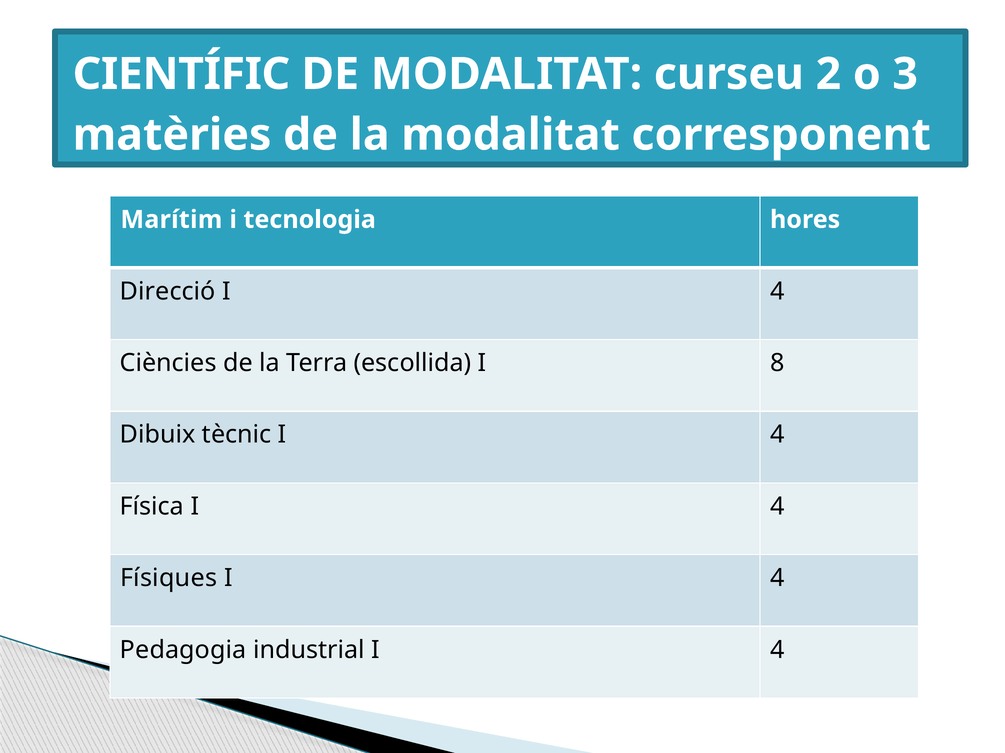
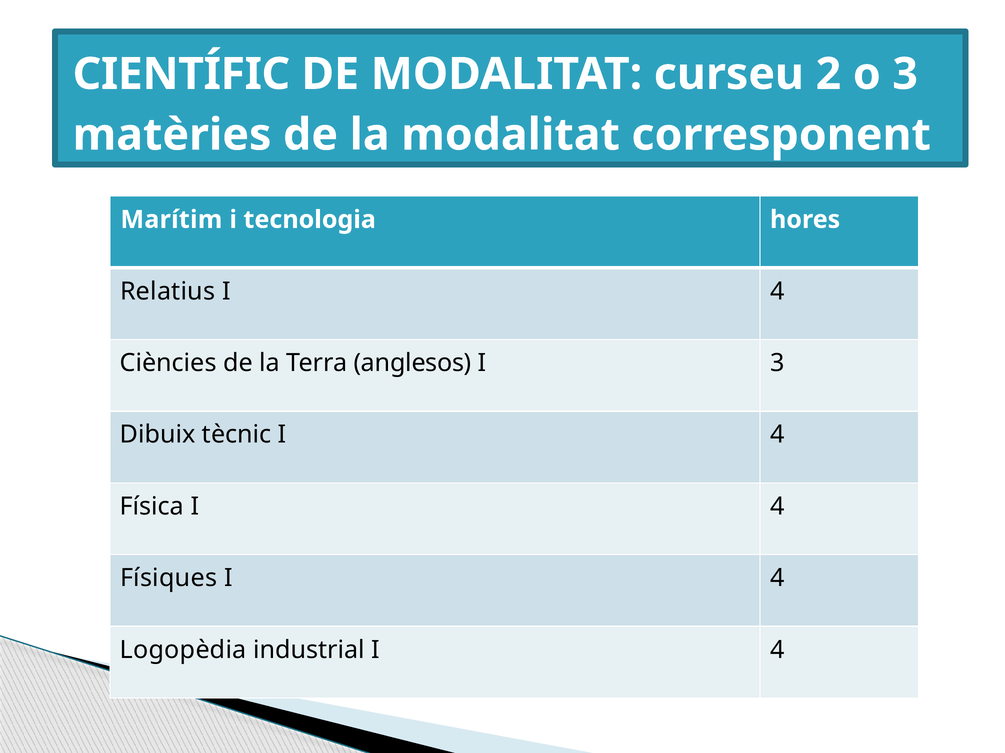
Direcció: Direcció -> Relatius (168, 292)
escollida: escollida -> anglesos (413, 363)
I 8: 8 -> 3 (777, 363)
Pedagogia: Pedagogia -> Logopèdia (183, 650)
